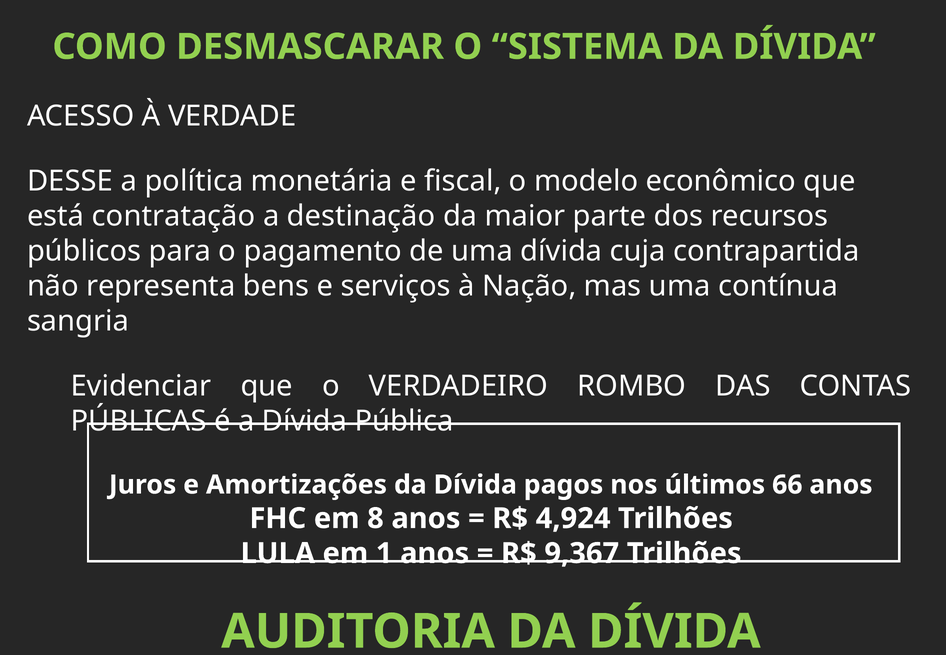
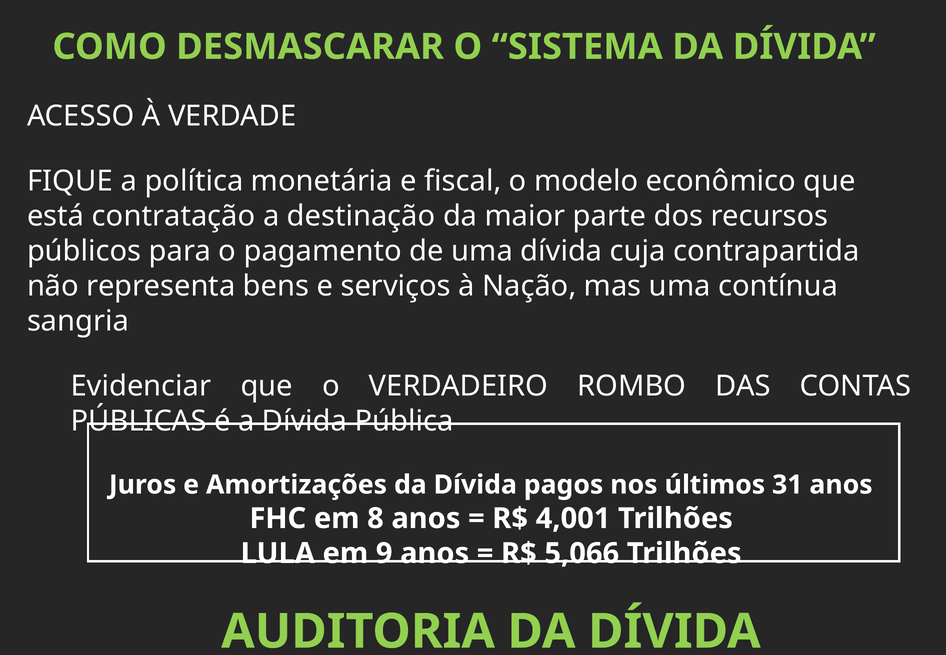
DESSE: DESSE -> FIQUE (70, 181)
66: 66 -> 31 (787, 485)
4,924: 4,924 -> 4,001 (573, 518)
1: 1 -> 9 (384, 553)
9,367: 9,367 -> 5,066 (582, 553)
